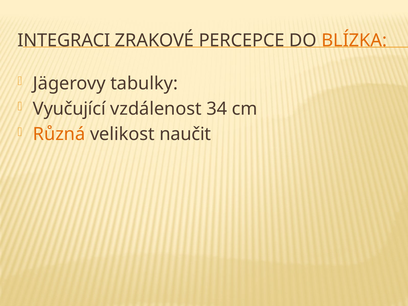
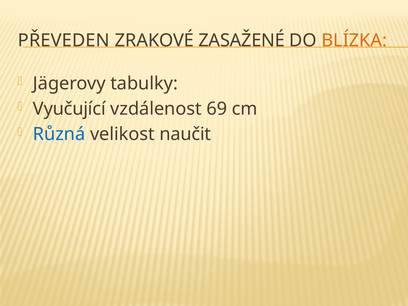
INTEGRACI: INTEGRACI -> PŘEVEDEN (64, 40)
PERCEPCE: PERCEPCE -> ZASAŽENÉ (242, 40)
34: 34 -> 69 (217, 109)
Různá colour: orange -> blue (59, 134)
